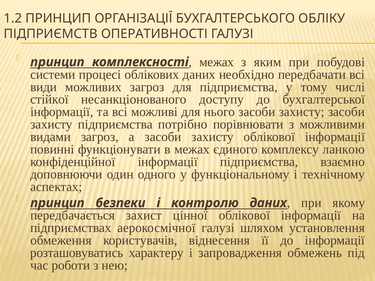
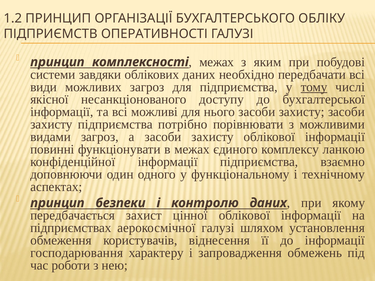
процесі: процесі -> завдяки (100, 75)
тому underline: none -> present (314, 87)
стійкої: стійкої -> якісної (49, 100)
розташовуватись: розташовуватись -> господарювання (77, 253)
